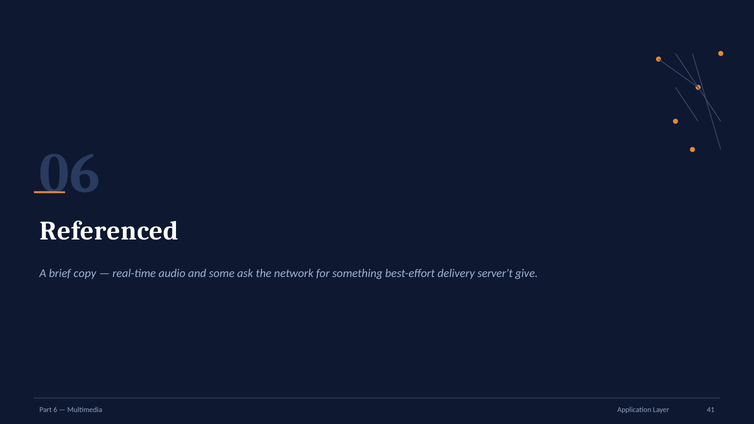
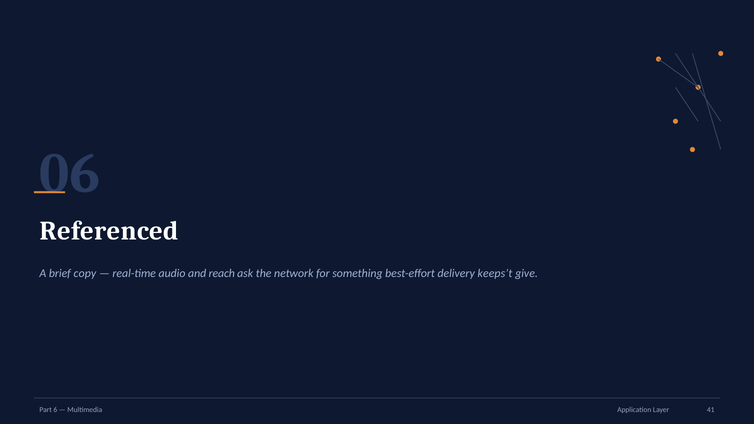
some: some -> reach (222, 273)
server’t: server’t -> keeps’t (495, 273)
